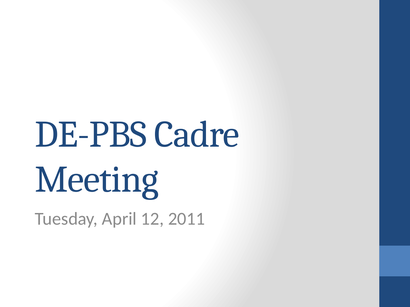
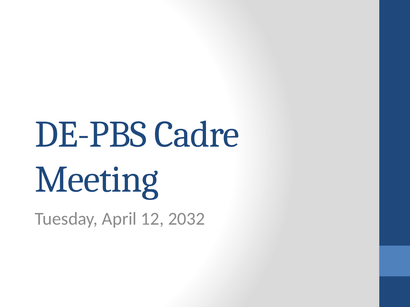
2011: 2011 -> 2032 (187, 219)
